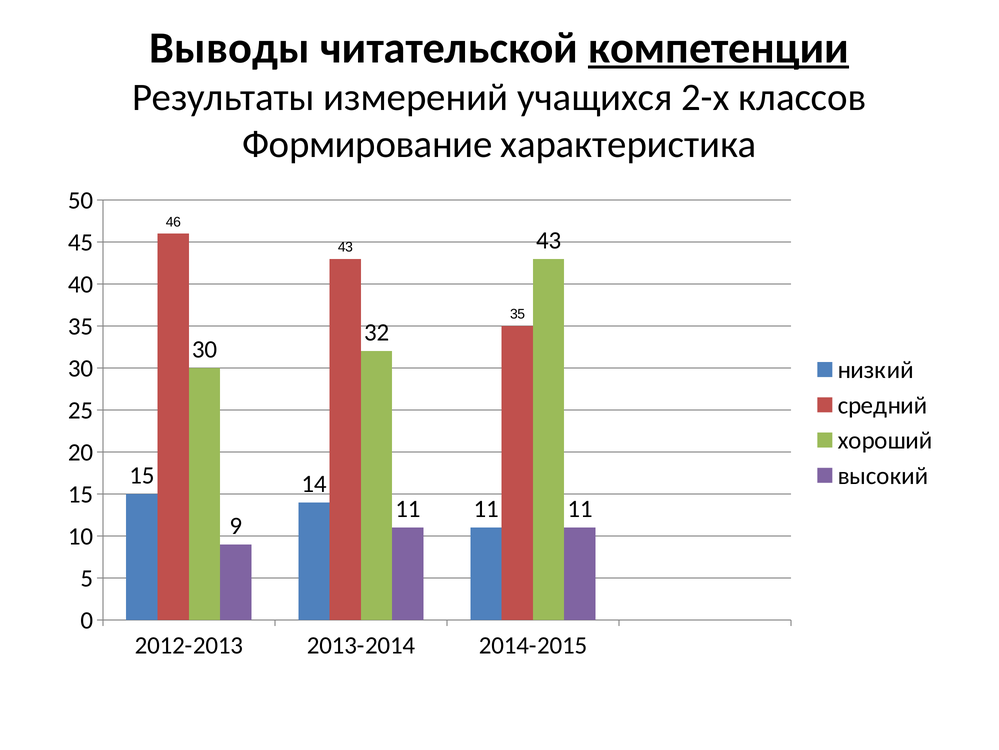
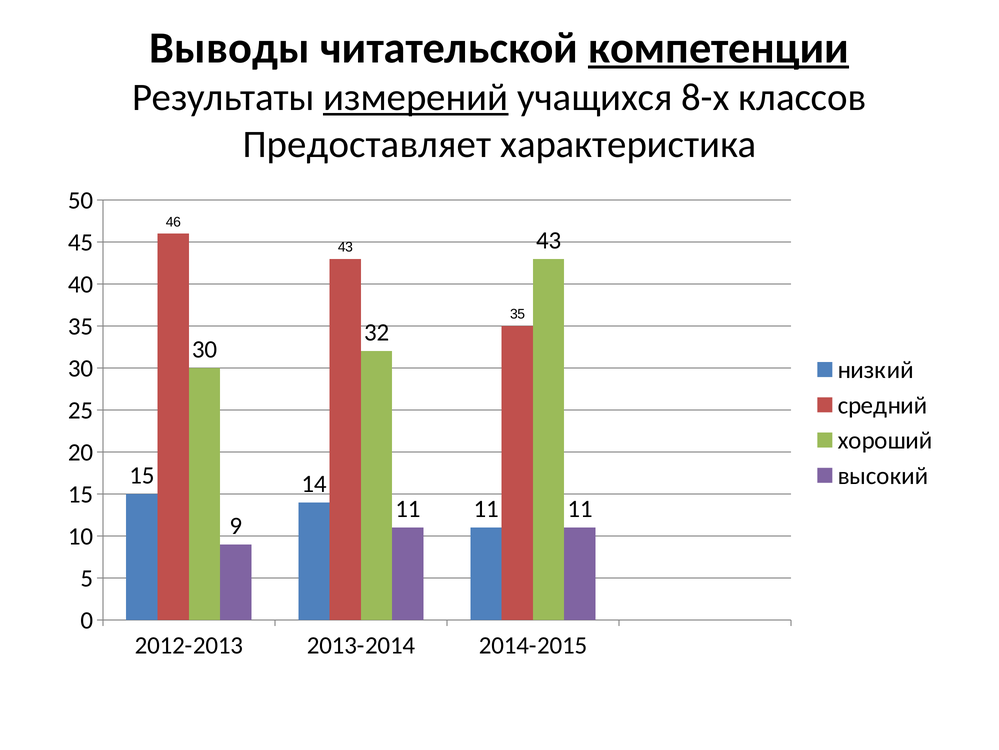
измерений underline: none -> present (416, 97)
2-х: 2-х -> 8-х (705, 97)
Формирование: Формирование -> Предоставляет (367, 144)
